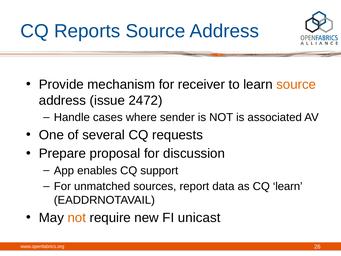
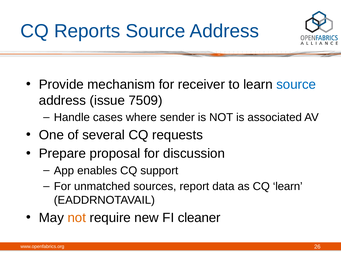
source colour: orange -> blue (296, 84)
2472: 2472 -> 7509 (146, 100)
unicast: unicast -> cleaner (199, 218)
